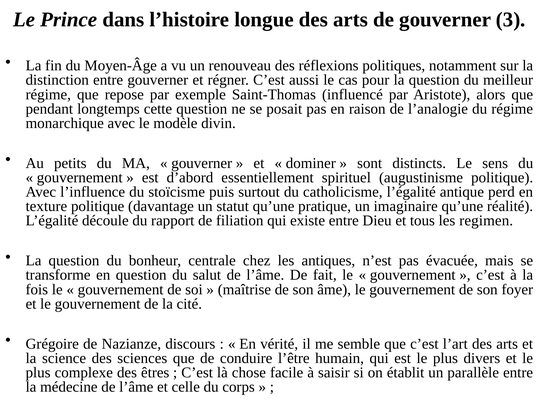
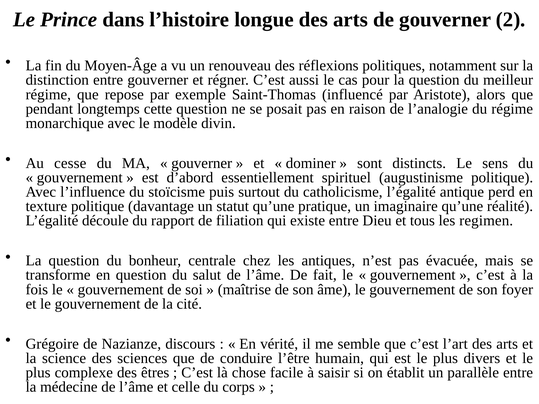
3: 3 -> 2 (511, 20)
petits: petits -> cesse (70, 163)
